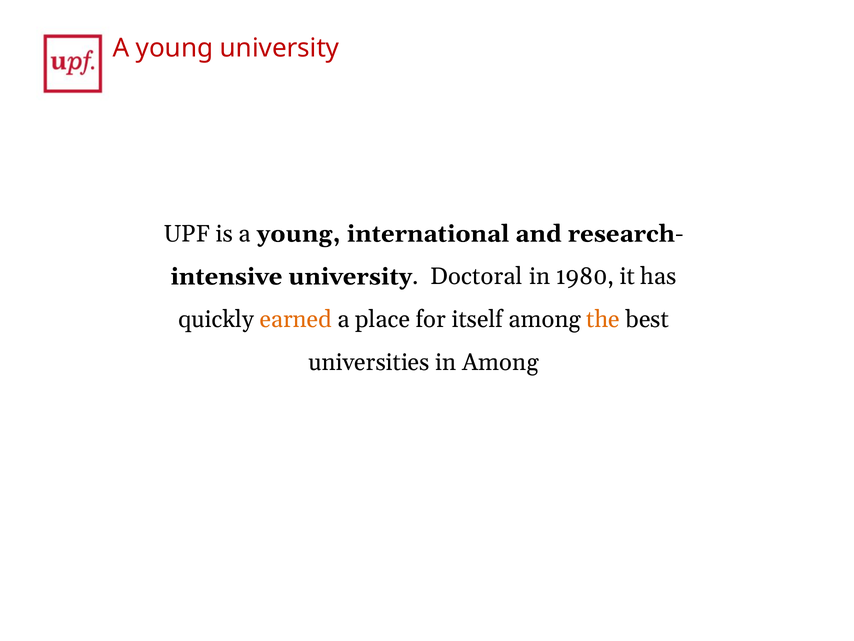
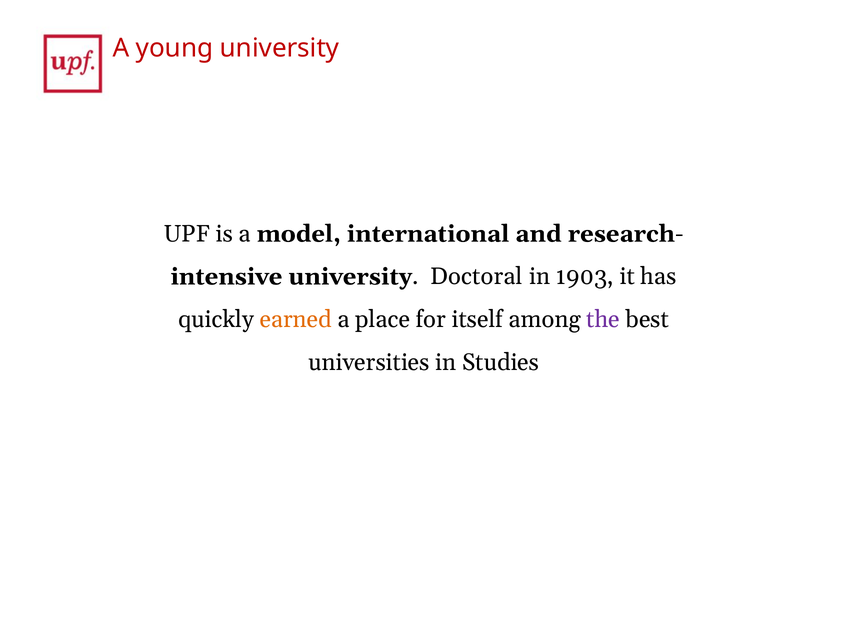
is a young: young -> model (299, 234)
1980: 1980 -> 1903 (585, 276)
the colour: orange -> purple (603, 319)
in Among: Among -> Studies (501, 362)
